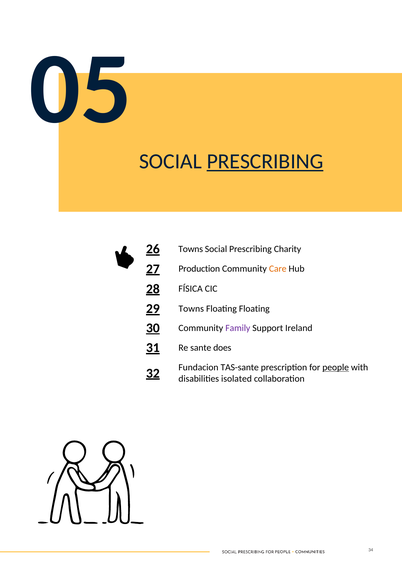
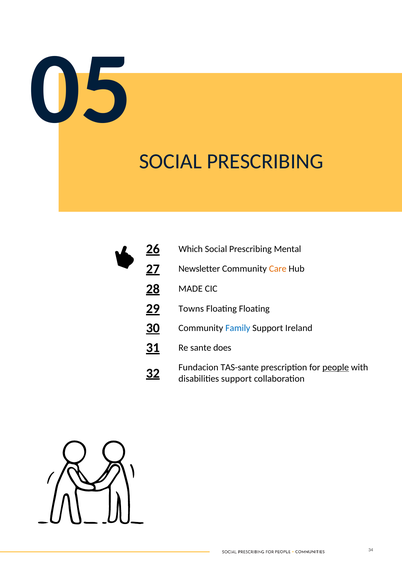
PRESCRIBING underline: present -> none (265, 162)
26 Towns: Towns -> Which (191, 249)
Charity: Charity -> Mental (288, 249)
Production: Production -> Newsletter (199, 269)
FÍSICA: FÍSICA -> MADE (191, 289)
Family colour: purple -> blue (238, 328)
disabilities isolated: isolated -> support (236, 379)
